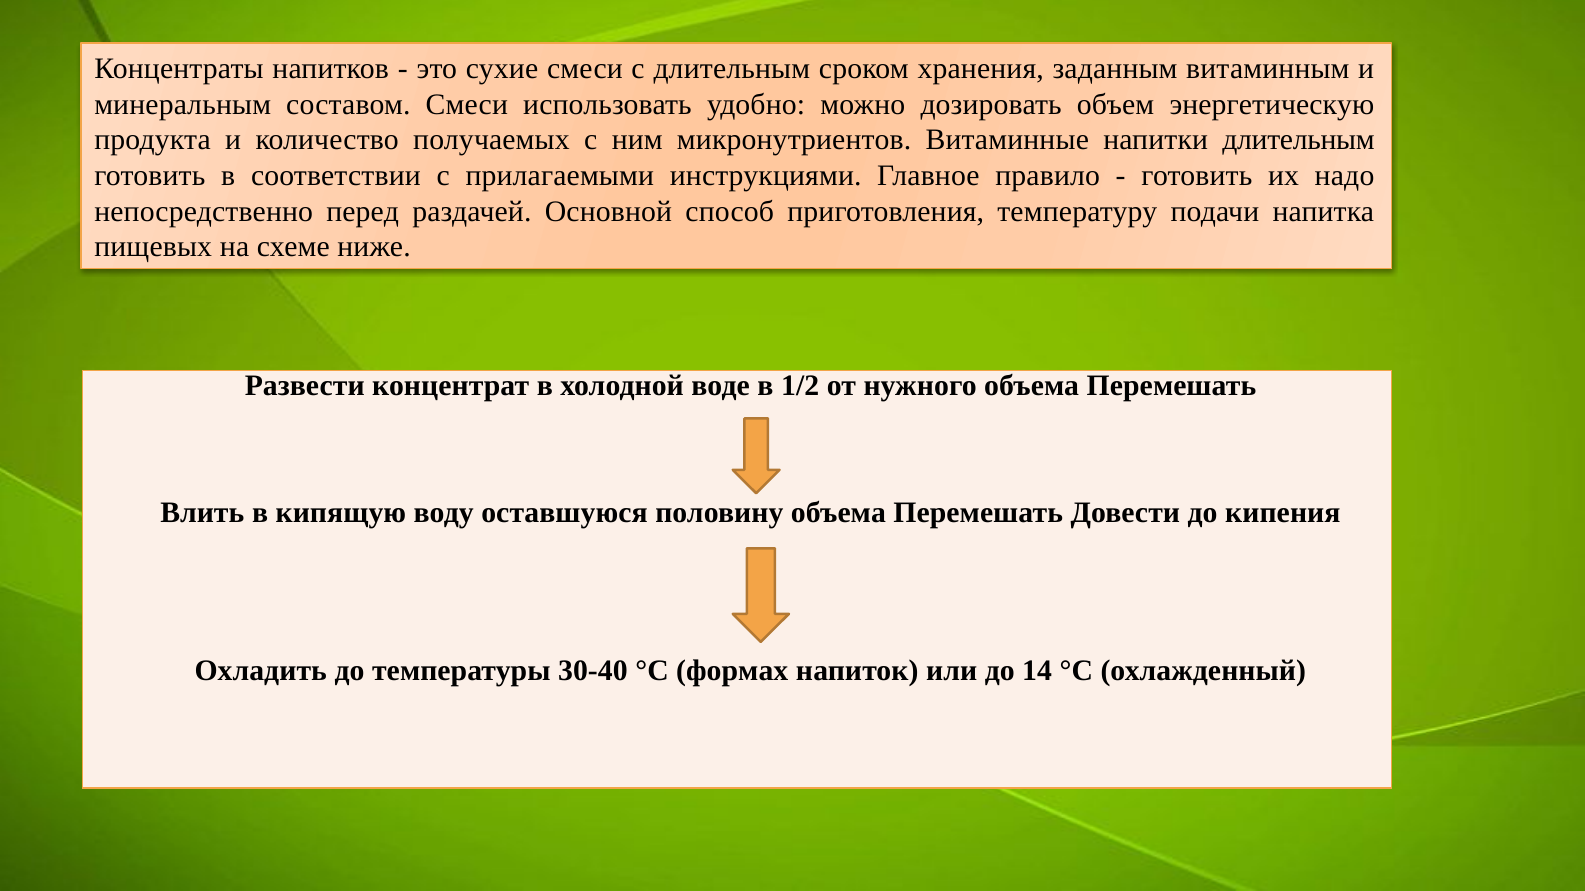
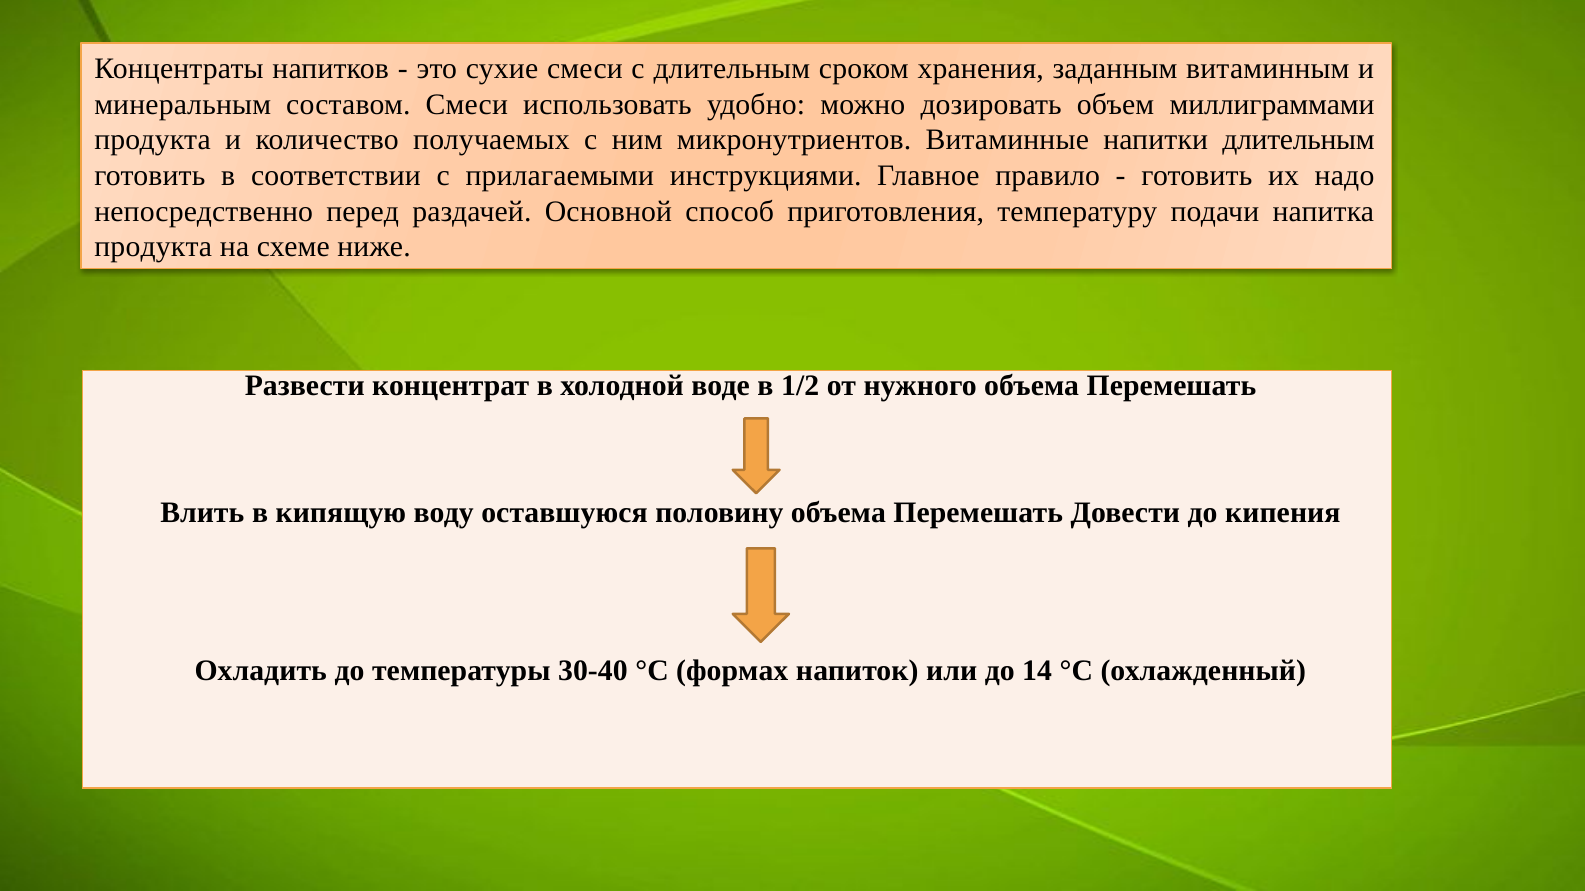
энергетическую: энергетическую -> миллиграммами (1272, 105)
пищевых: пищевых -> продукта (153, 247)
